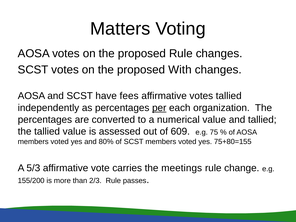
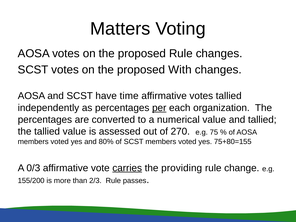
fees: fees -> time (129, 96)
609: 609 -> 270 (180, 131)
5/3: 5/3 -> 0/3 (33, 168)
carries underline: none -> present (127, 168)
meetings: meetings -> providing (182, 168)
